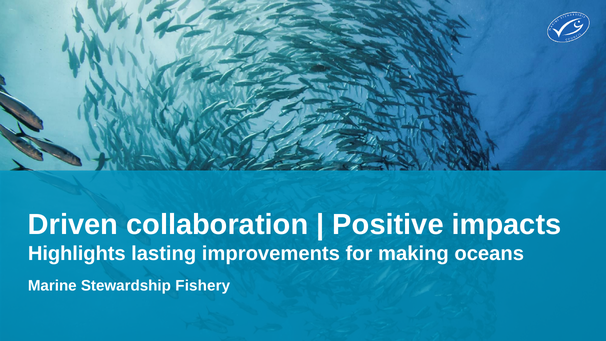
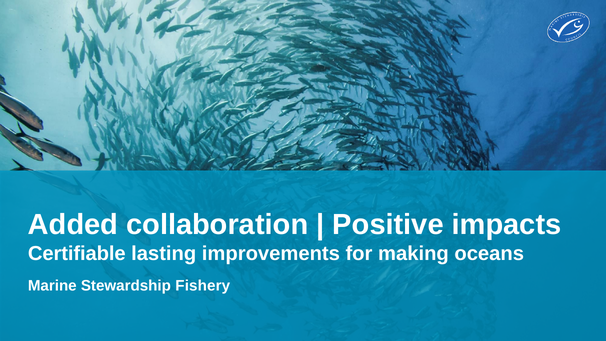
Driven: Driven -> Added (73, 225)
Highlights: Highlights -> Certifiable (77, 254)
